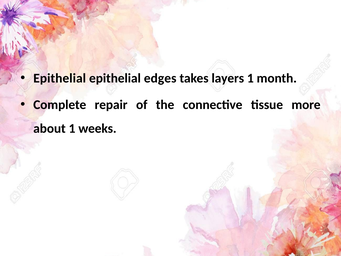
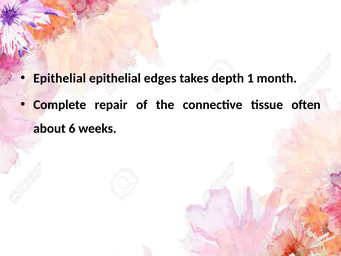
layers: layers -> depth (228, 78)
more: more -> often (306, 105)
about 1: 1 -> 6 (72, 128)
